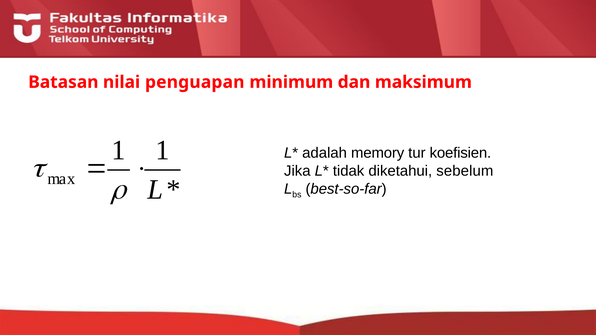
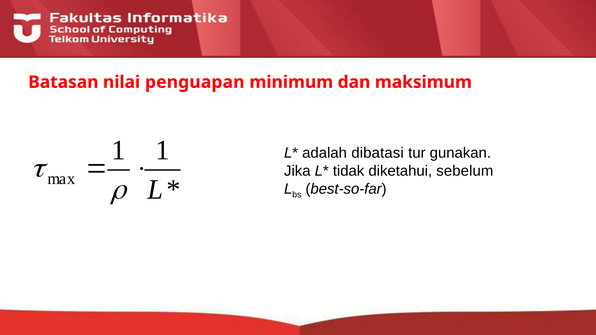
memory: memory -> dibatasi (378, 153)
koefisien: koefisien -> gunakan (460, 153)
